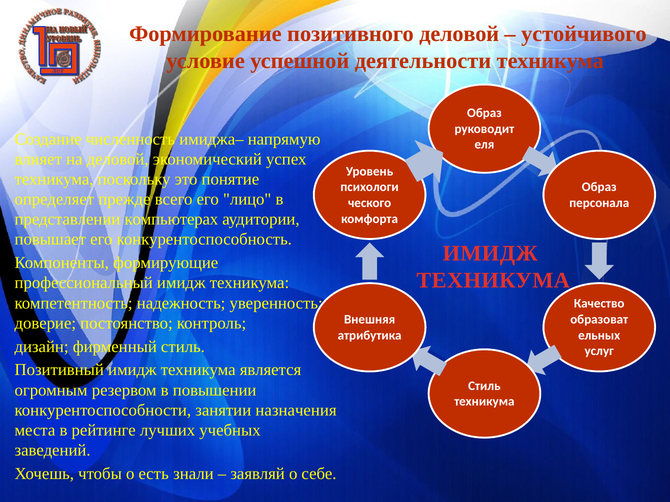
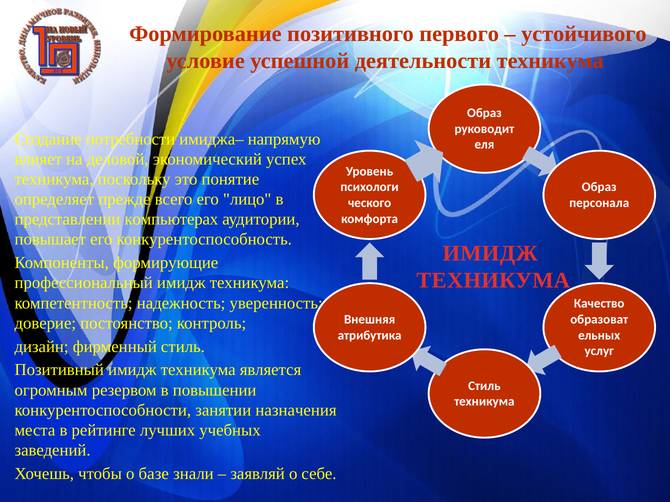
позитивного деловой: деловой -> первого (459, 34)
численность: численность -> потребности (131, 139)
есть: есть -> базе (154, 474)
